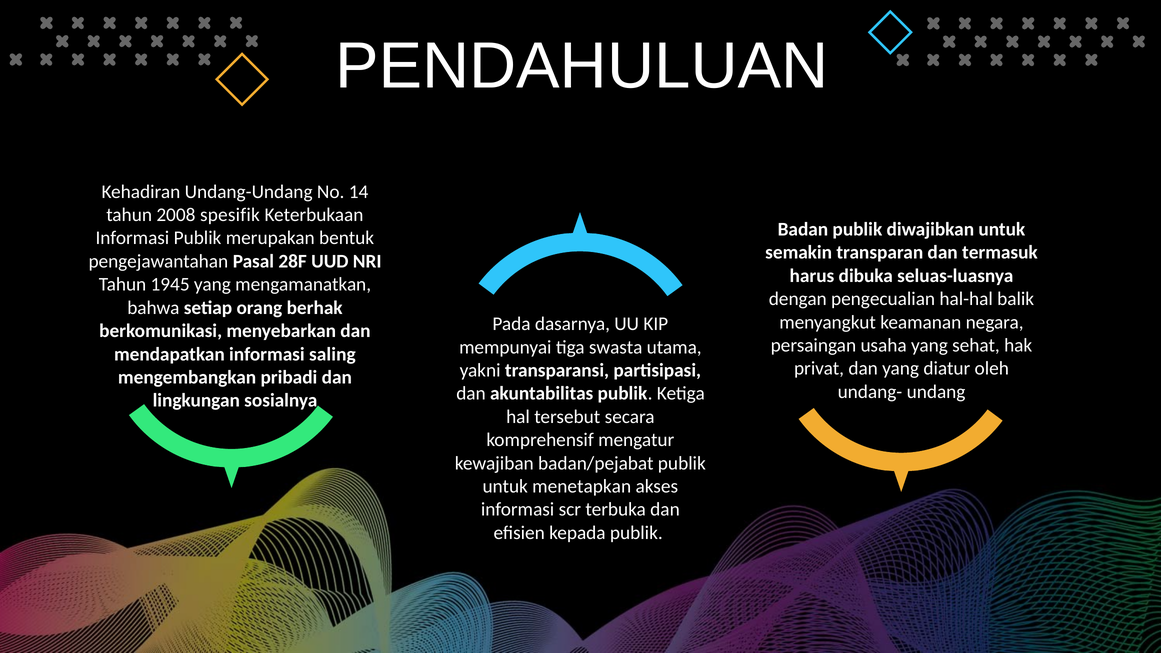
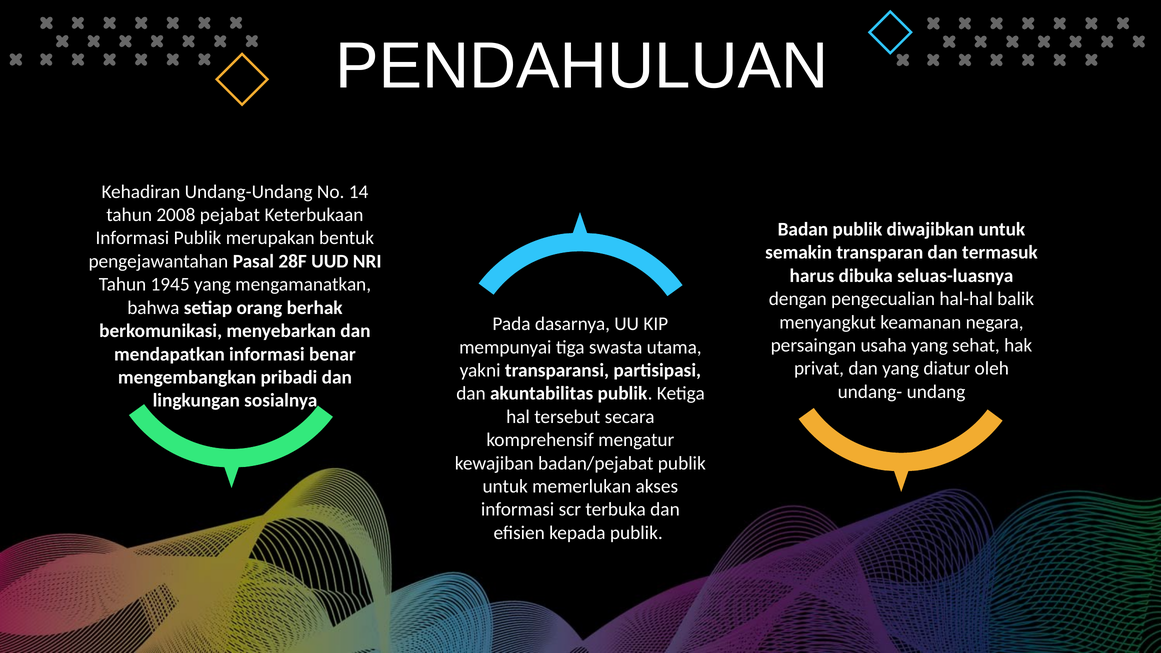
spesifik: spesifik -> pejabat (230, 215)
saling: saling -> benar (332, 354)
menetapkan: menetapkan -> memerlukan (582, 486)
